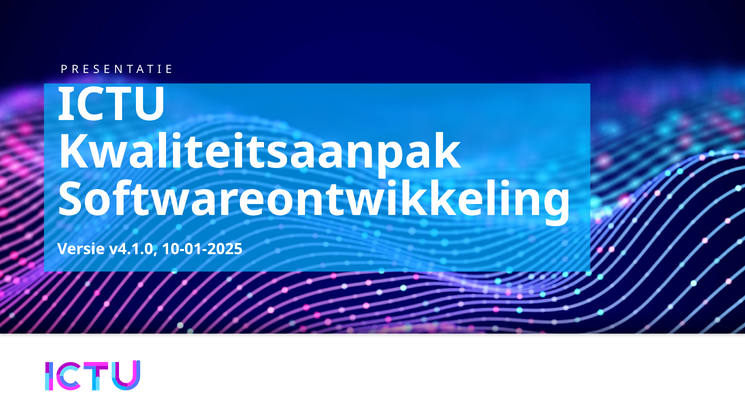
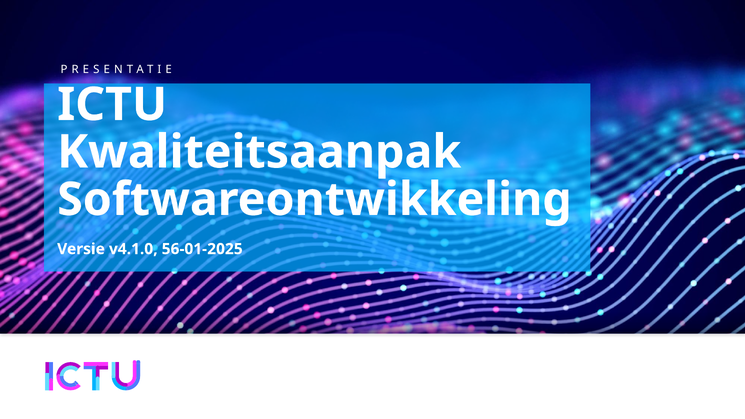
10-01-2025: 10-01-2025 -> 56-01-2025 (202, 249)
